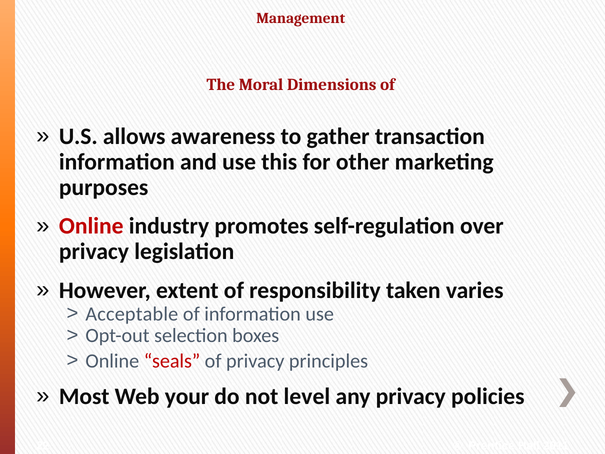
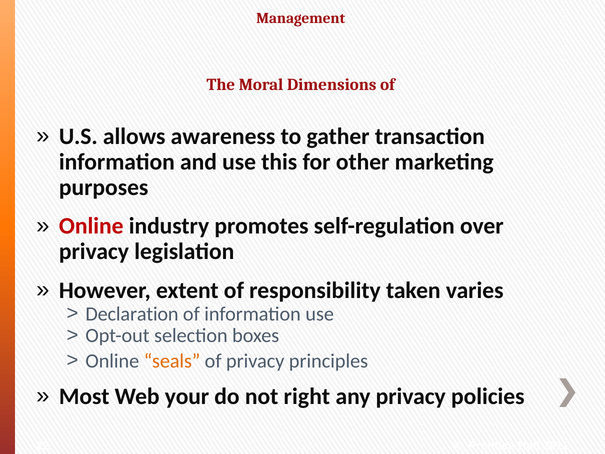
Acceptable: Acceptable -> Declaration (132, 314)
seals colour: red -> orange (172, 361)
level: level -> right (307, 396)
